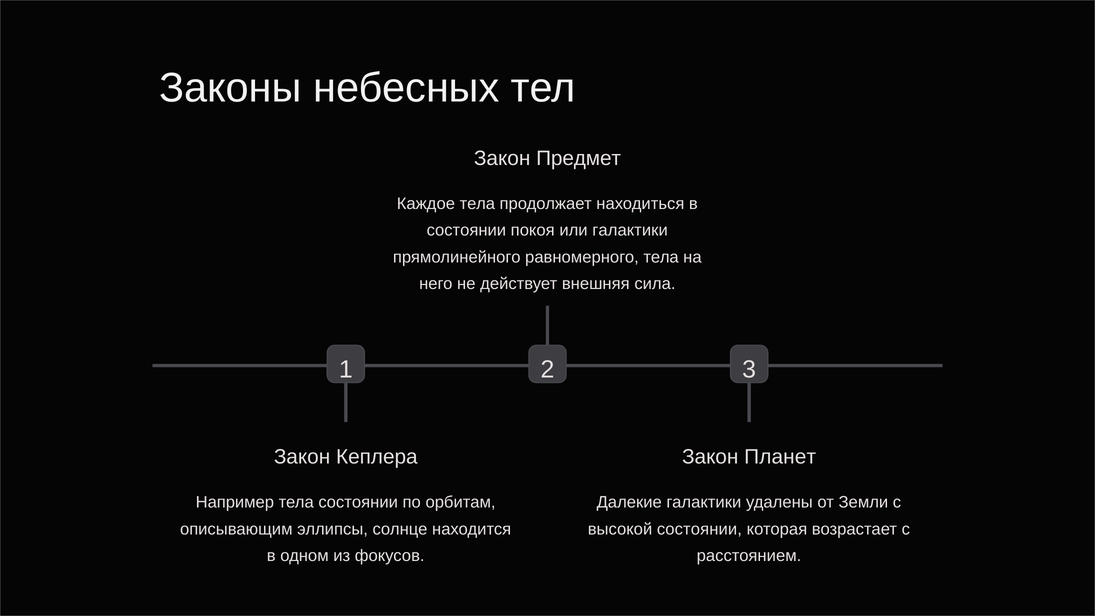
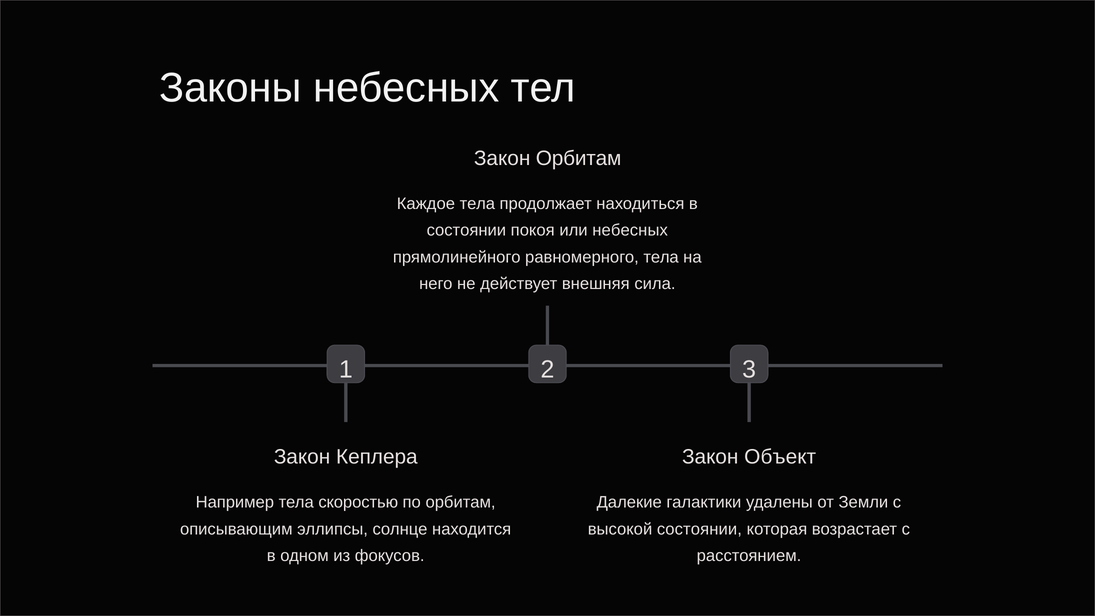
Закон Предмет: Предмет -> Орбитам (579, 158)
или галактики: галактики -> небесных (630, 230)
Планет: Планет -> Объект (780, 457)
тела состоянии: состоянии -> скоростью (358, 502)
